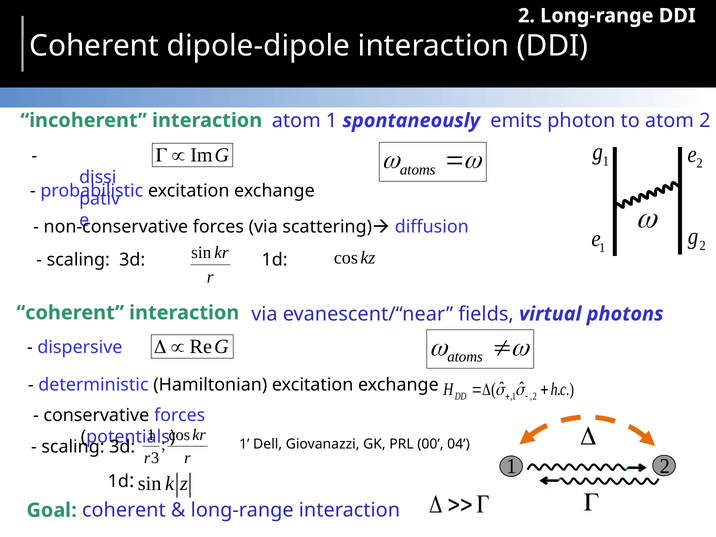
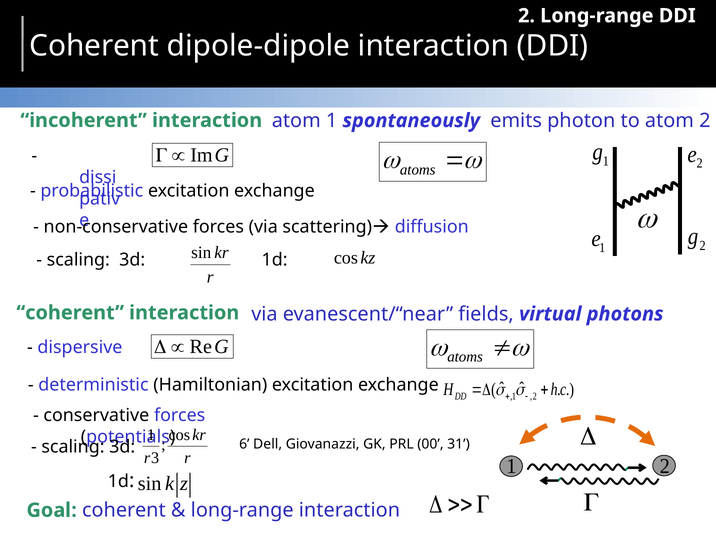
1: 1 -> 6 (244, 444)
04: 04 -> 31 (459, 444)
